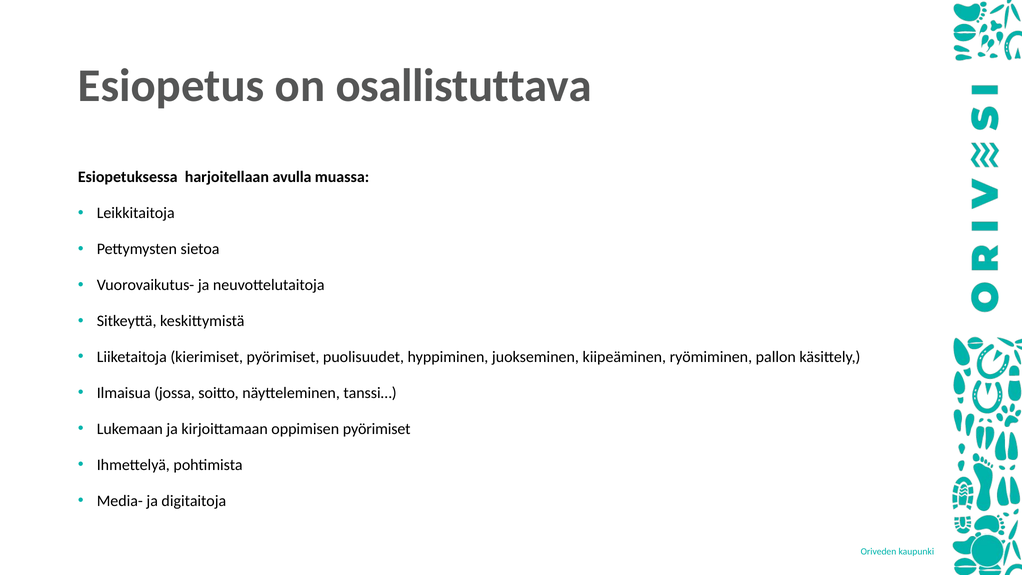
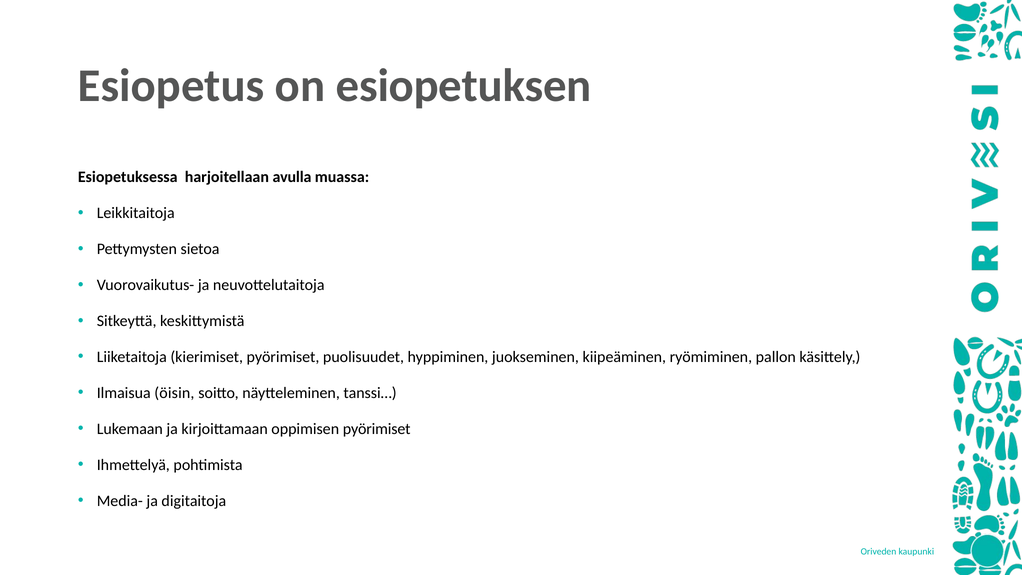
osallistuttava: osallistuttava -> esiopetuksen (464, 86)
jossa: jossa -> öisin (174, 393)
